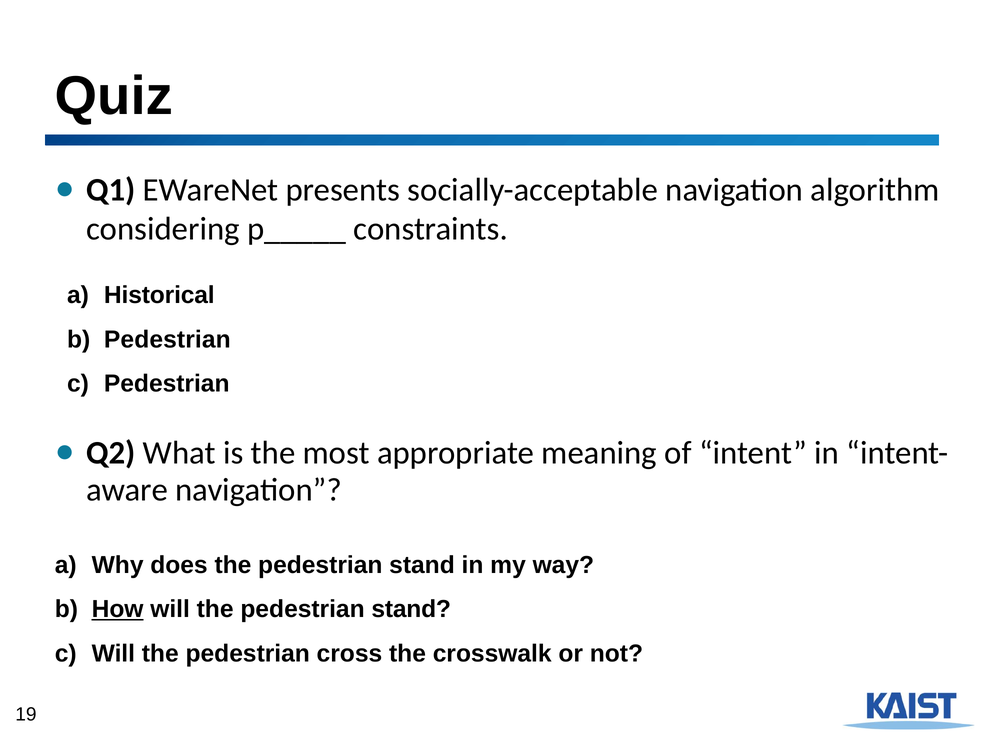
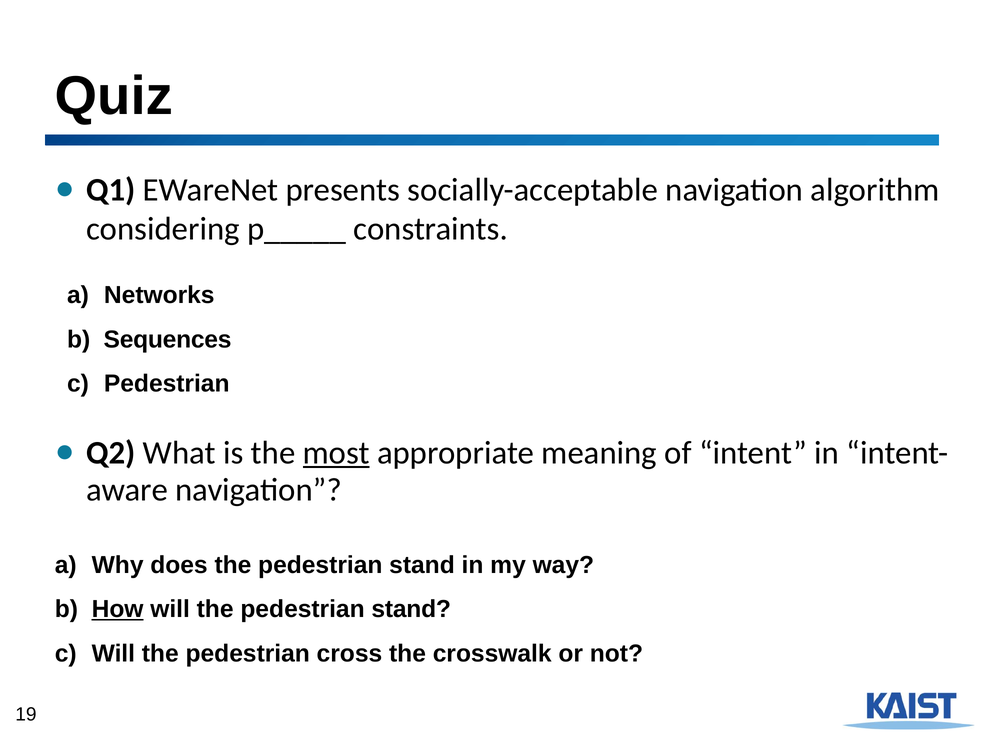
Historical: Historical -> Networks (159, 295)
Pedestrian: Pedestrian -> Sequences (168, 339)
most underline: none -> present (336, 453)
